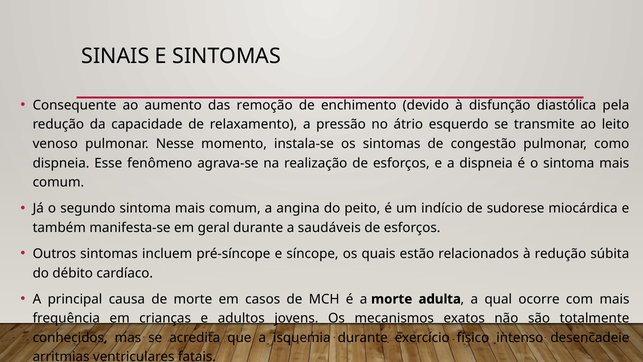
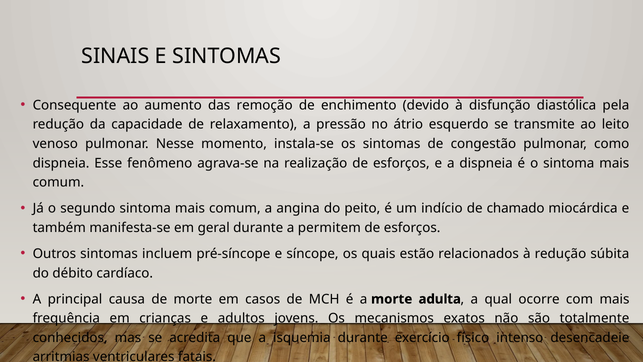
sudorese: sudorese -> chamado (516, 208)
saudáveis: saudáveis -> permitem (329, 228)
